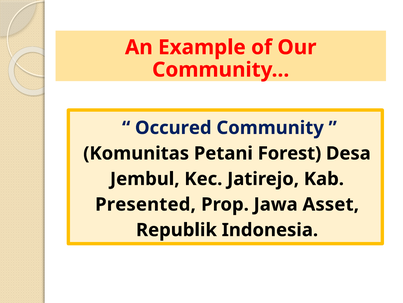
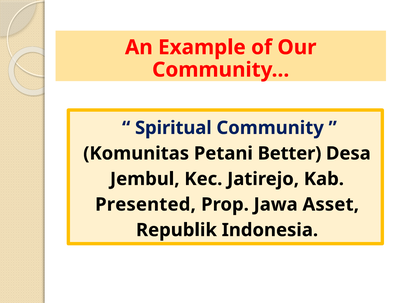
Occured: Occured -> Spiritual (173, 128)
Forest: Forest -> Better (290, 153)
